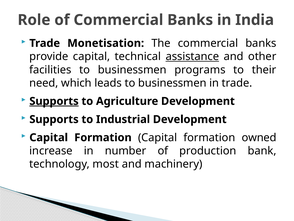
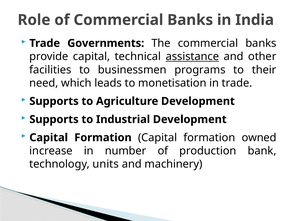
Monetisation: Monetisation -> Governments (106, 43)
leads to businessmen: businessmen -> monetisation (172, 83)
Supports underline: present -> none (54, 101)
most: most -> units (106, 164)
